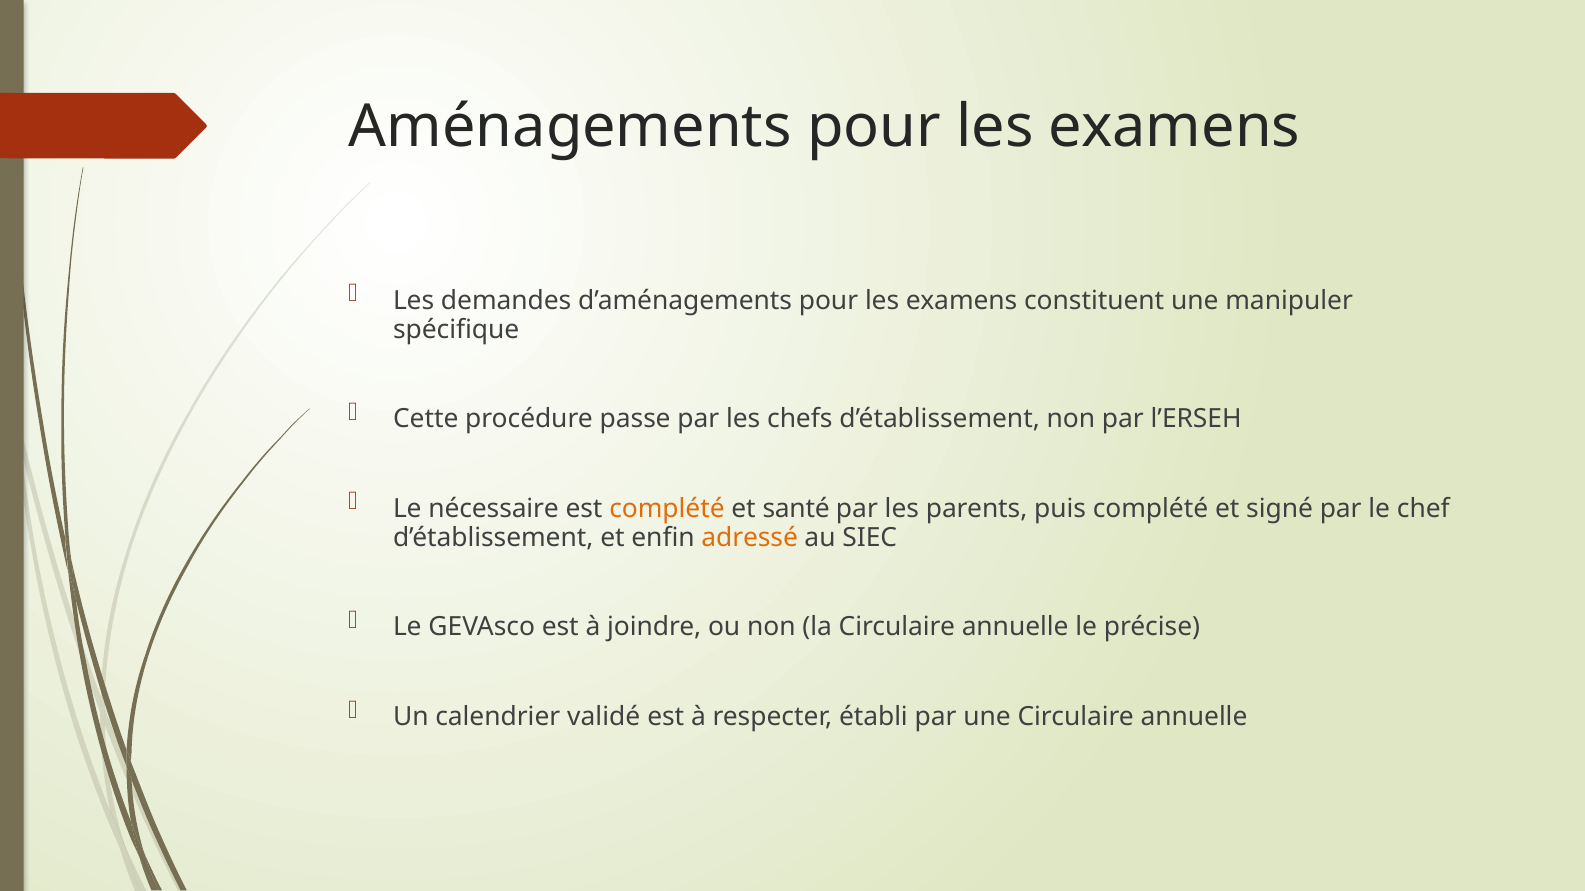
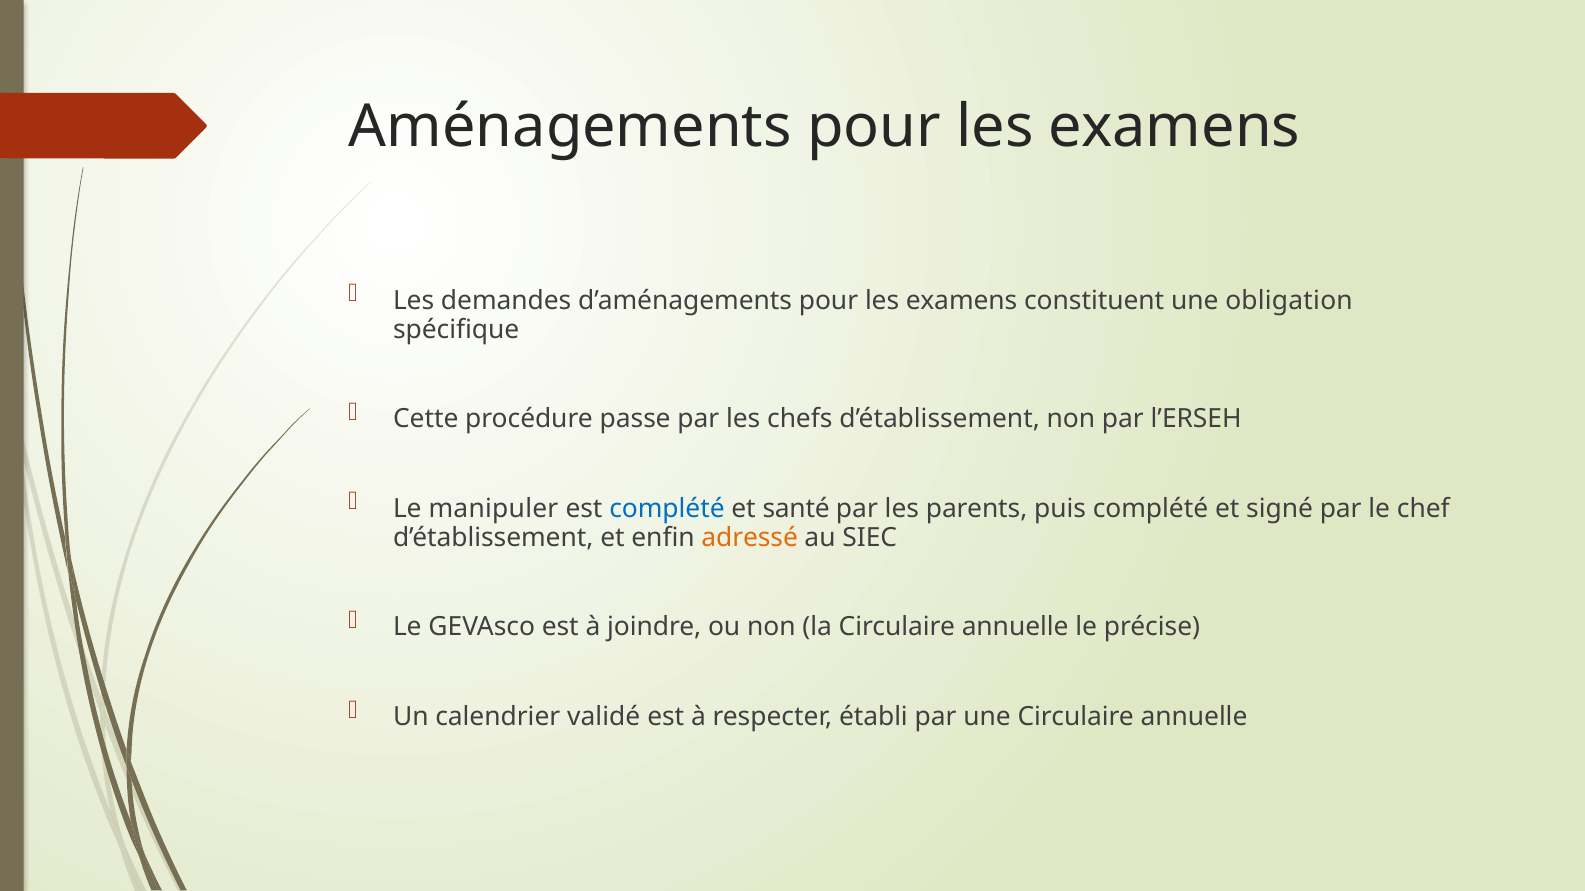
manipuler: manipuler -> obligation (1289, 301)
nécessaire: nécessaire -> manipuler (493, 509)
complété colour: orange -> blue (667, 509)
